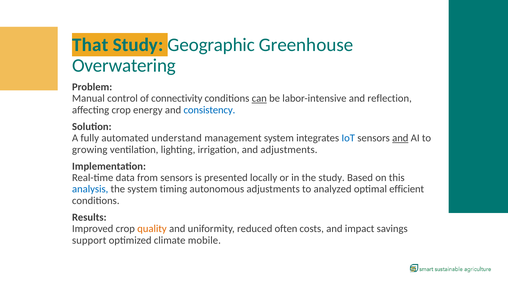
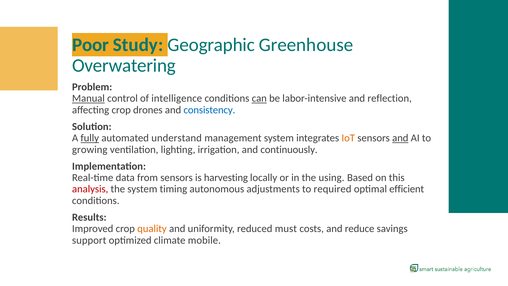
That: That -> Poor (90, 45)
Manual underline: none -> present (88, 98)
connectivity: connectivity -> intelligence (177, 98)
energy: energy -> drones (148, 110)
fully underline: none -> present (90, 138)
IoT colour: blue -> orange (348, 138)
and adjustments: adjustments -> continuously (289, 149)
presented: presented -> harvesting (226, 178)
the study: study -> using (332, 178)
analysis colour: blue -> red (90, 189)
analyzed: analyzed -> required (333, 189)
often: often -> must (286, 229)
impact: impact -> reduce (360, 229)
